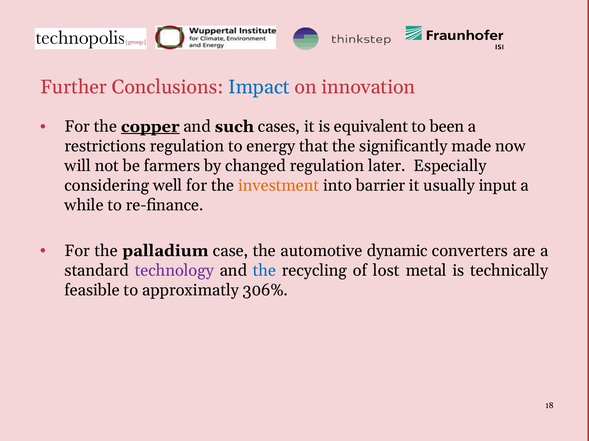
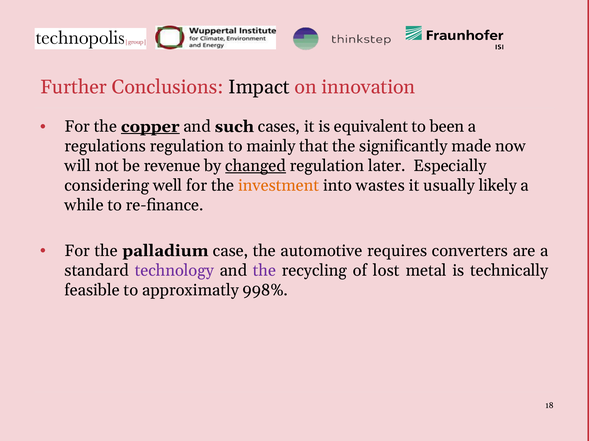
Impact colour: blue -> black (259, 87)
restrictions: restrictions -> regulations (105, 146)
energy: energy -> mainly (271, 146)
farmers: farmers -> revenue (172, 166)
changed underline: none -> present (256, 166)
barrier: barrier -> wastes (380, 186)
input: input -> likely (498, 186)
dynamic: dynamic -> requires (397, 251)
the colour: blue -> purple (264, 271)
306%: 306% -> 998% (265, 290)
